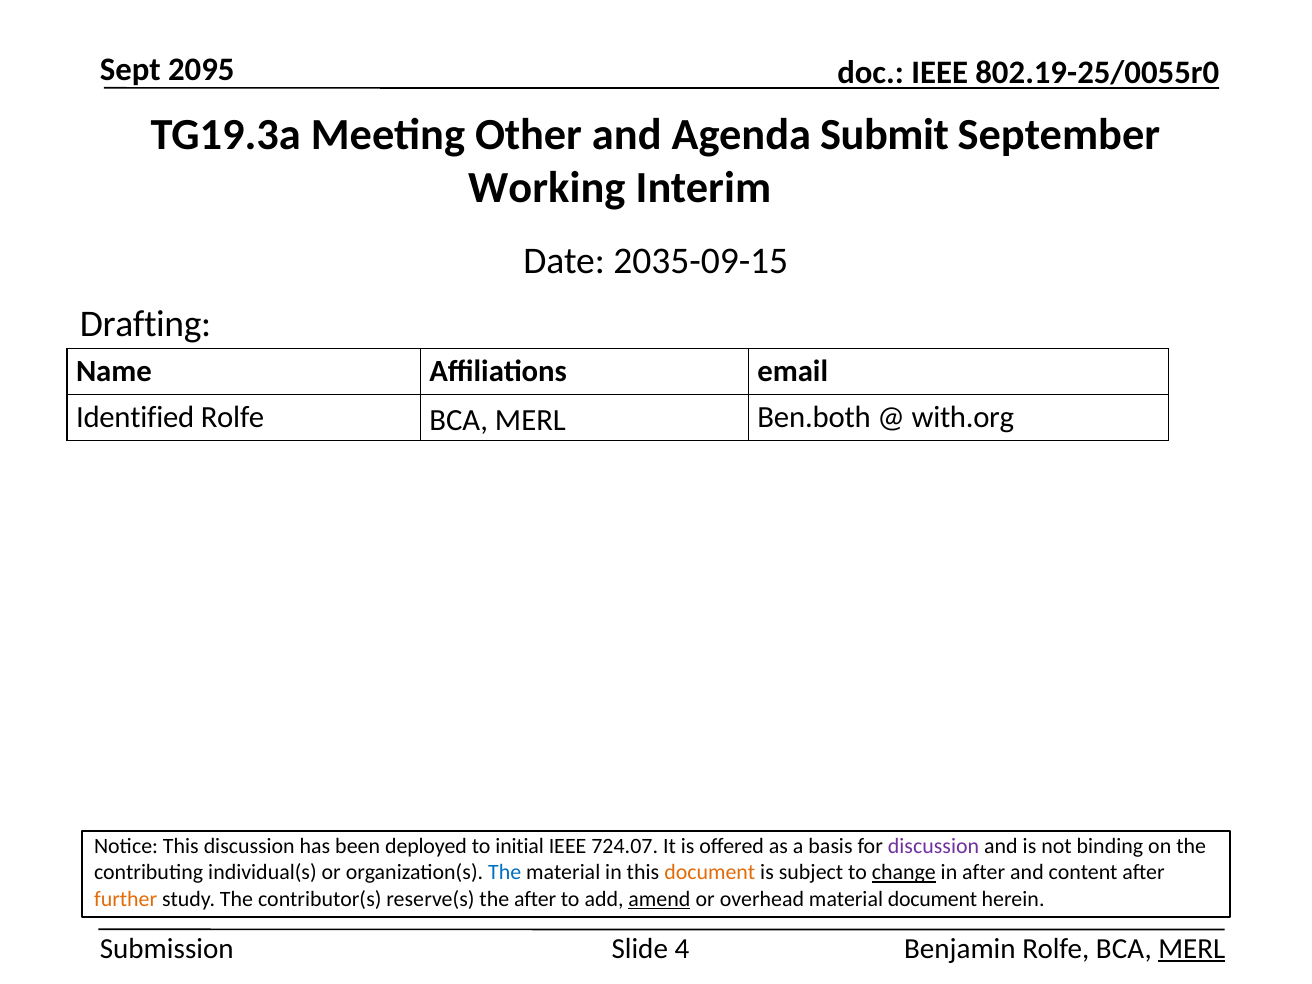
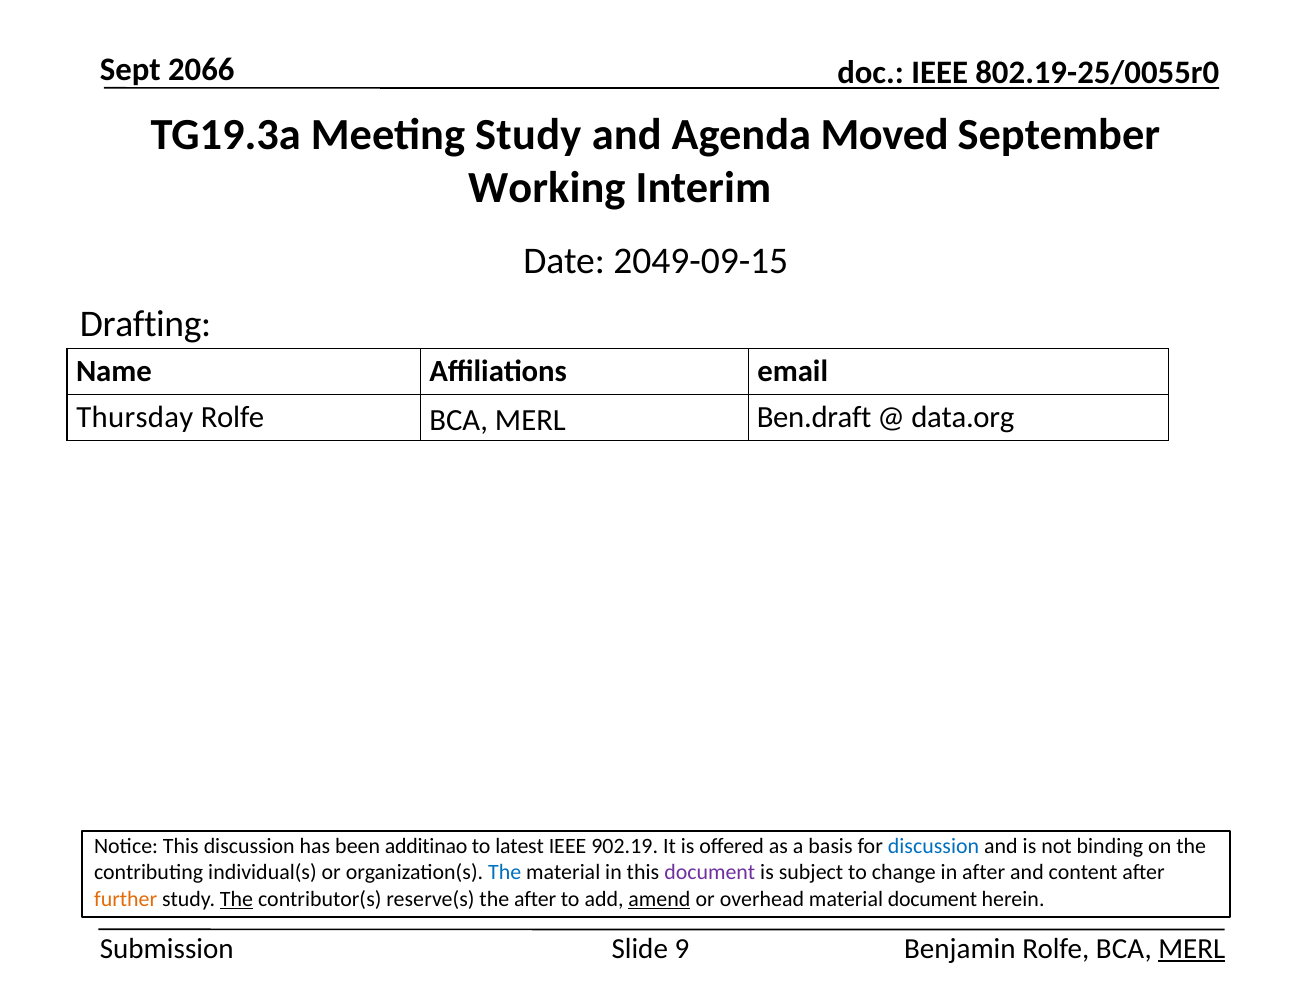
2095: 2095 -> 2066 (201, 70)
Meeting Other: Other -> Study (528, 135)
Submit: Submit -> Moved (885, 135)
2035-09-15: 2035-09-15 -> 2049-09-15 (701, 261)
Identified: Identified -> Thursday (135, 418)
Ben.both: Ben.both -> Ben.draft (814, 418)
with.org: with.org -> data.org (963, 418)
deployed: deployed -> additinao (426, 846)
initial: initial -> latest (520, 846)
724.07: 724.07 -> 902.19 (625, 846)
discussion colour: purple -> blue (934, 846)
document colour: orange -> purple (710, 873)
change underline: present -> none (904, 873)
The underline: none -> present (236, 899)
4: 4 -> 9 (682, 949)
